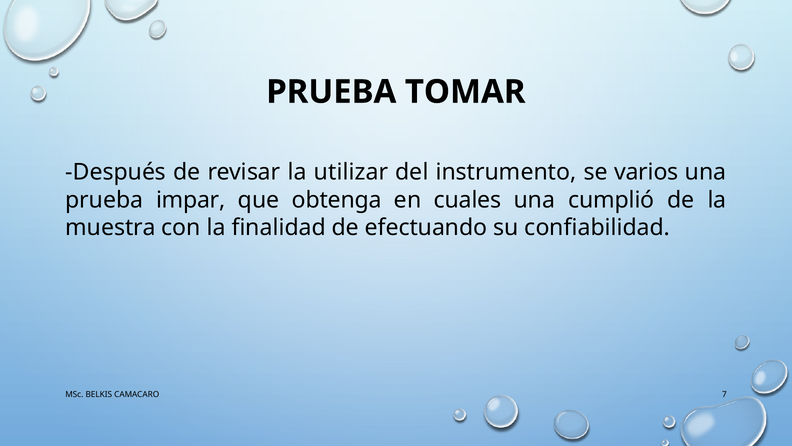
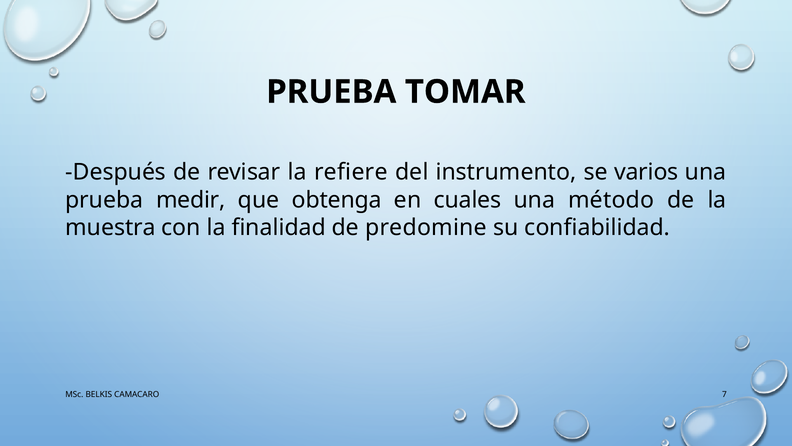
utilizar: utilizar -> refiere (351, 172)
impar: impar -> medir (191, 200)
cumplió: cumplió -> método (611, 200)
efectuando: efectuando -> predomine (426, 227)
